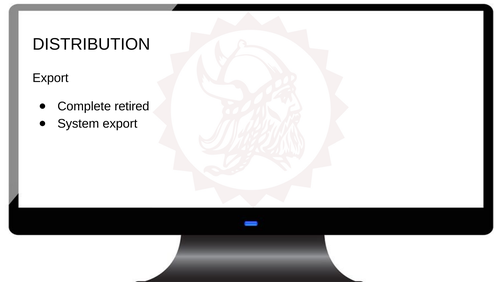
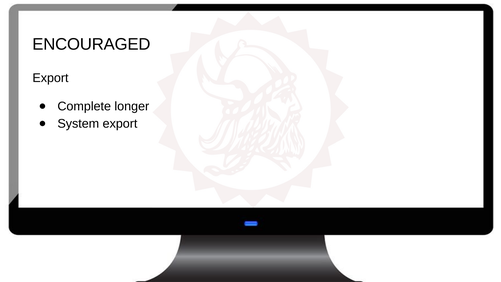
DISTRIBUTION: DISTRIBUTION -> ENCOURAGED (91, 44)
retired: retired -> longer (132, 106)
